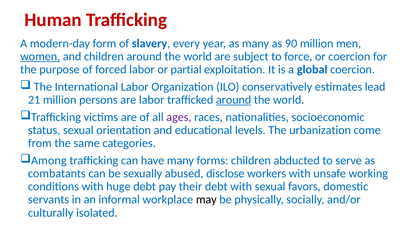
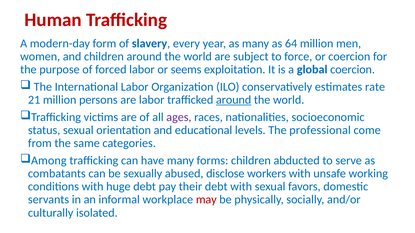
90: 90 -> 64 (291, 44)
women underline: present -> none (40, 57)
partial: partial -> seems (186, 70)
lead: lead -> rate (375, 87)
urbanization: urbanization -> professional (320, 130)
may colour: black -> red (206, 200)
